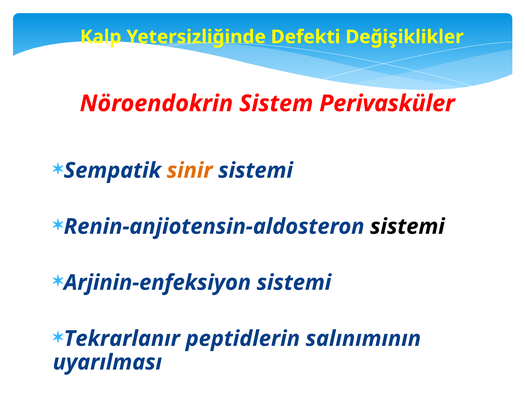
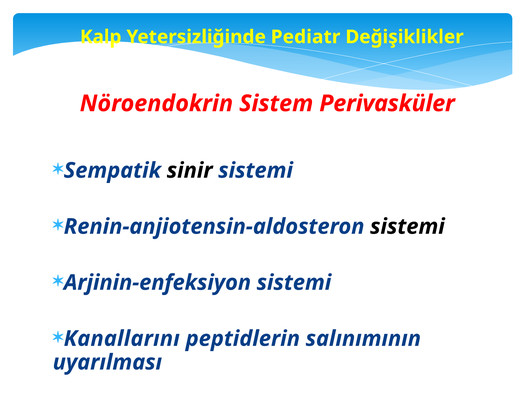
Defekti: Defekti -> Pediatr (306, 37)
sinir colour: orange -> black (190, 170)
Tekrarlanır: Tekrarlanır -> Kanallarını (122, 338)
